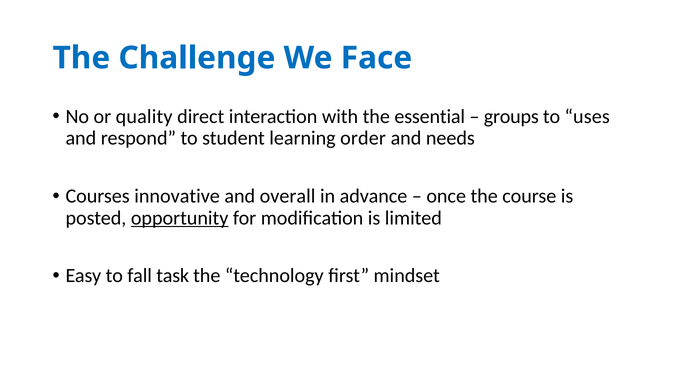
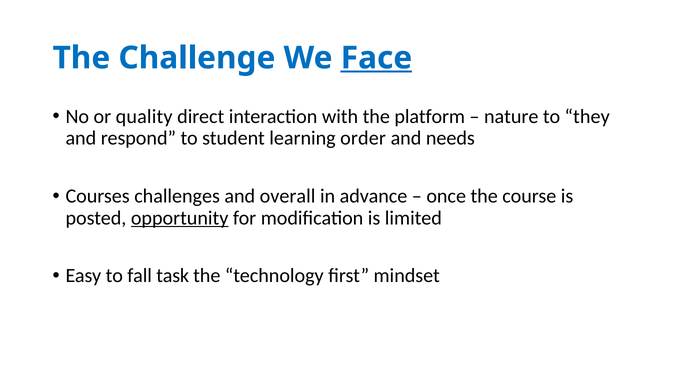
Face underline: none -> present (376, 58)
essential: essential -> platform (430, 117)
groups: groups -> nature (511, 117)
uses: uses -> they (587, 117)
innovative: innovative -> challenges (177, 196)
